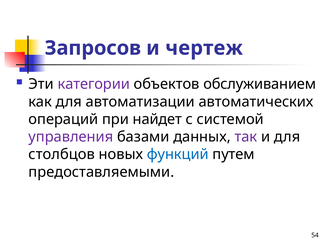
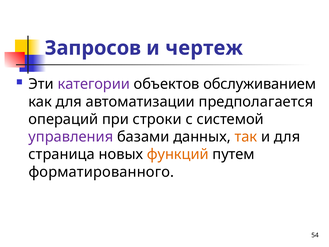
автоматических: автоматических -> предполагается (256, 102)
найдет: найдет -> строки (157, 119)
так colour: purple -> orange (246, 137)
столбцов: столбцов -> страница (62, 154)
функций colour: blue -> orange (178, 154)
предоставляемыми: предоставляемыми -> форматированного (101, 172)
